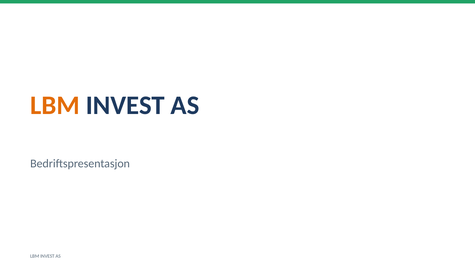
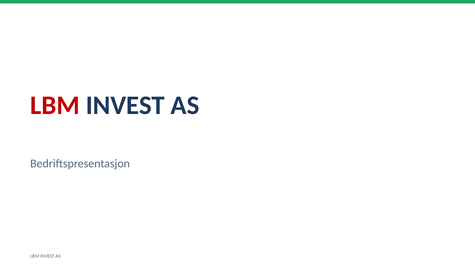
LBM colour: orange -> red (55, 105)
